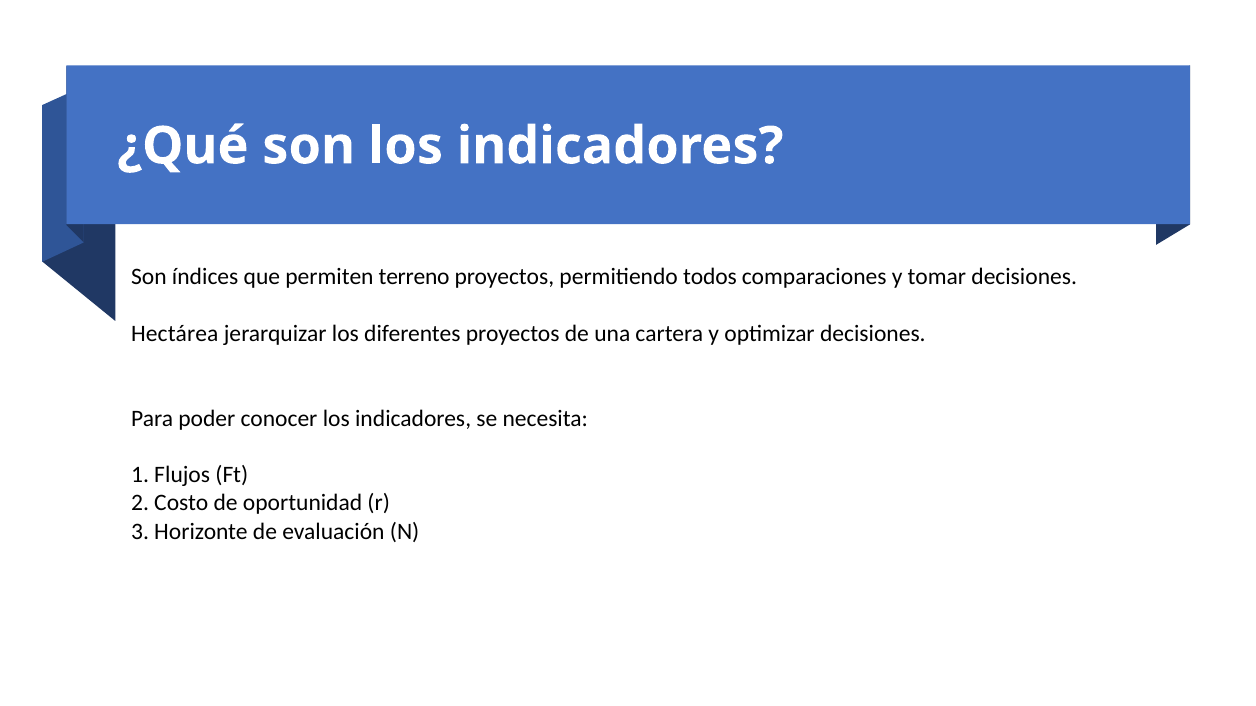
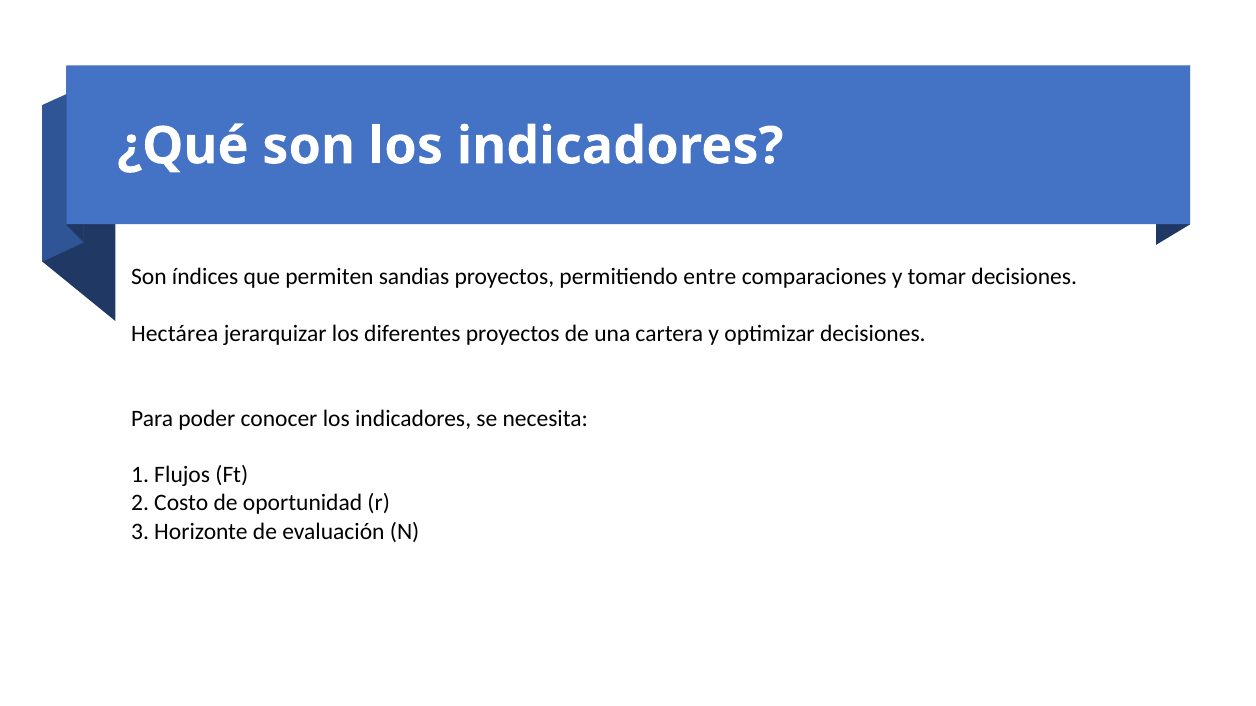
terreno: terreno -> sandias (414, 277)
todos: todos -> entre (710, 277)
